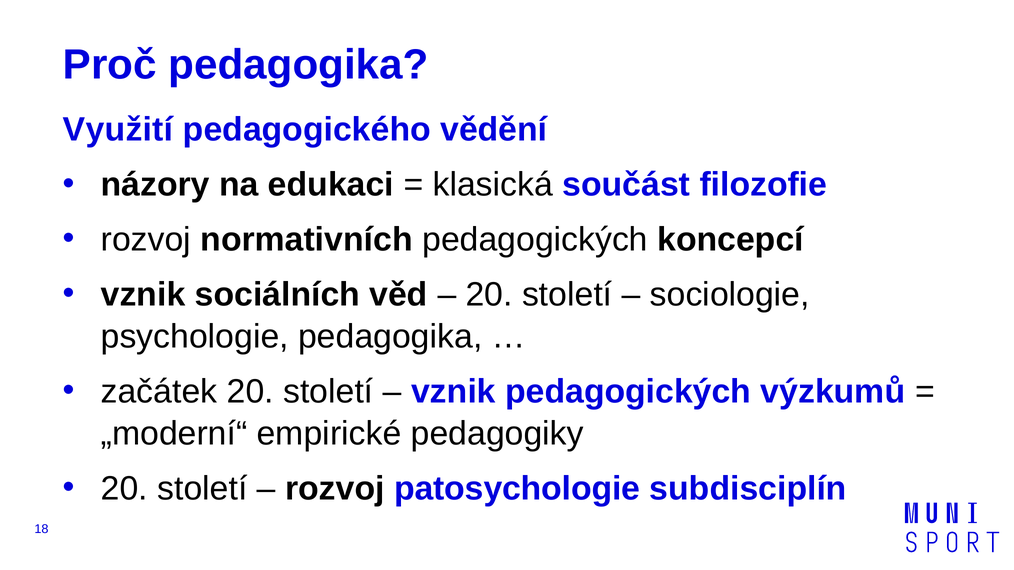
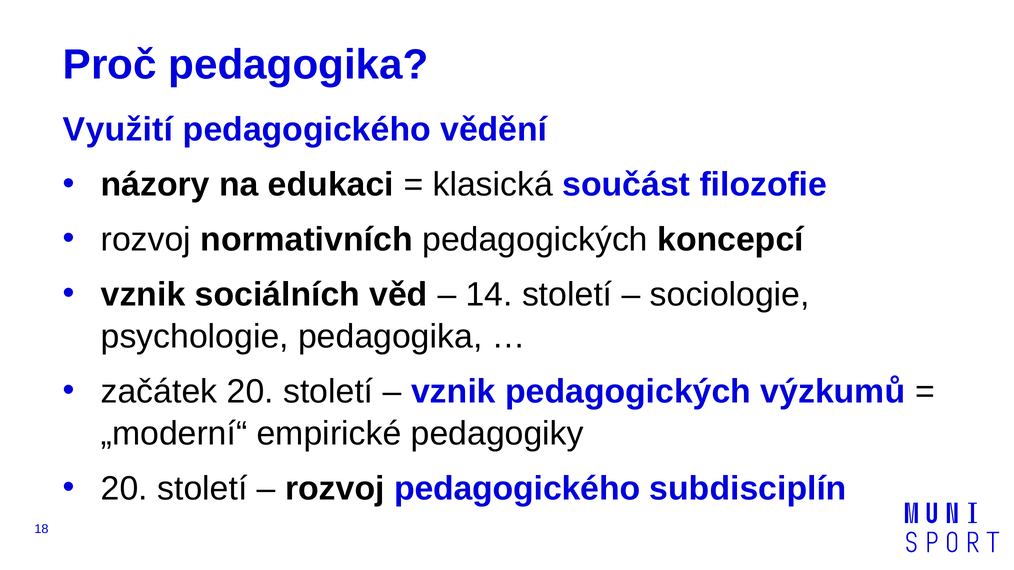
20: 20 -> 14 (489, 295)
rozvoj patosychologie: patosychologie -> pedagogického (517, 489)
